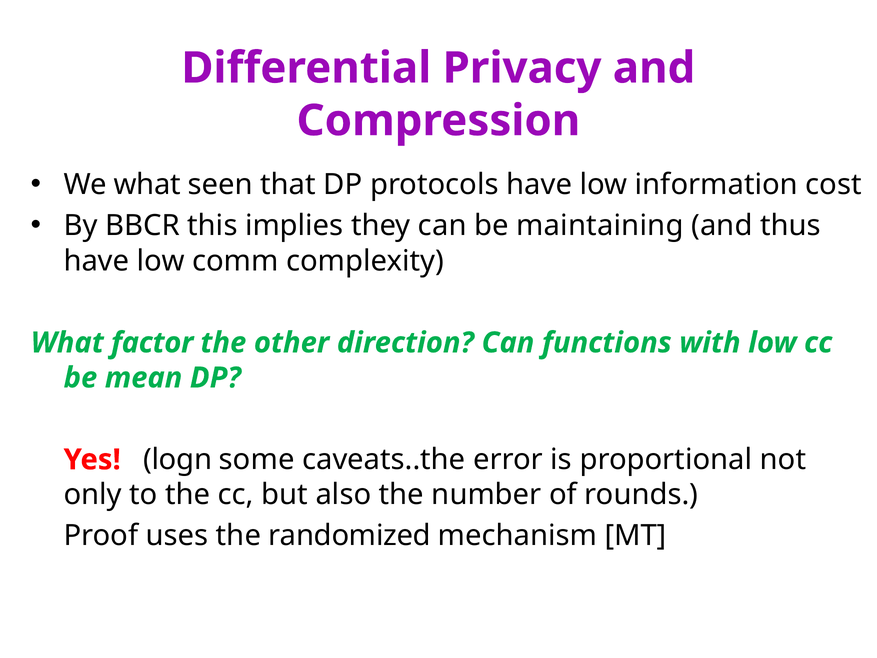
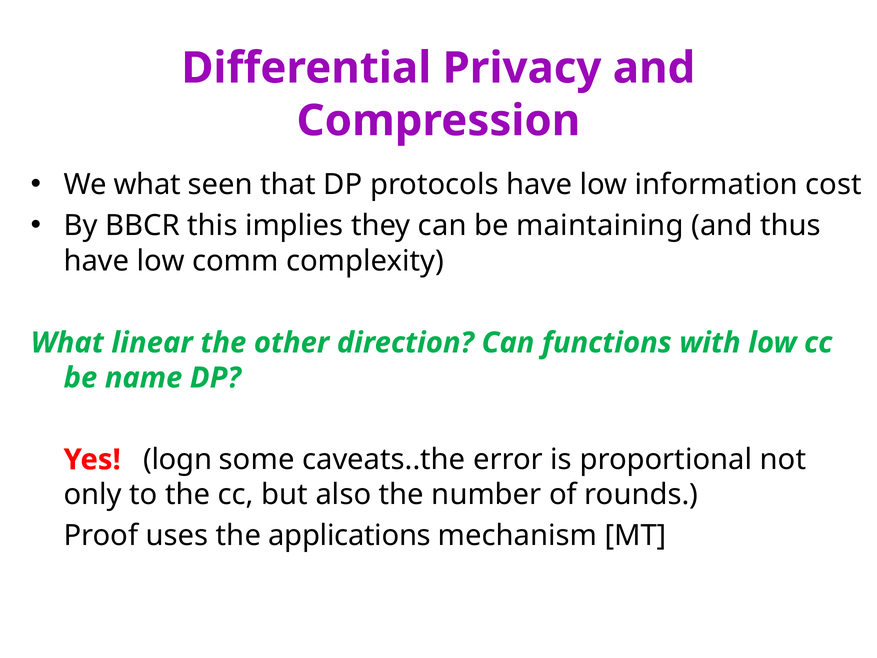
factor: factor -> linear (152, 343)
mean: mean -> name (144, 378)
randomized: randomized -> applications (350, 536)
